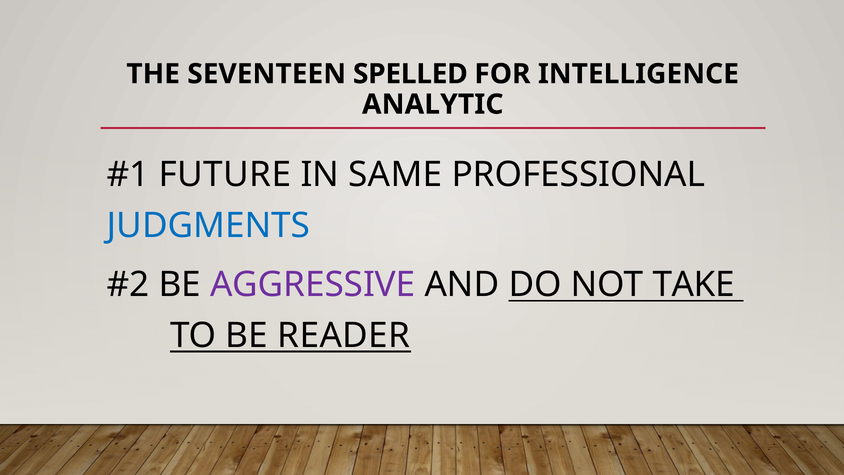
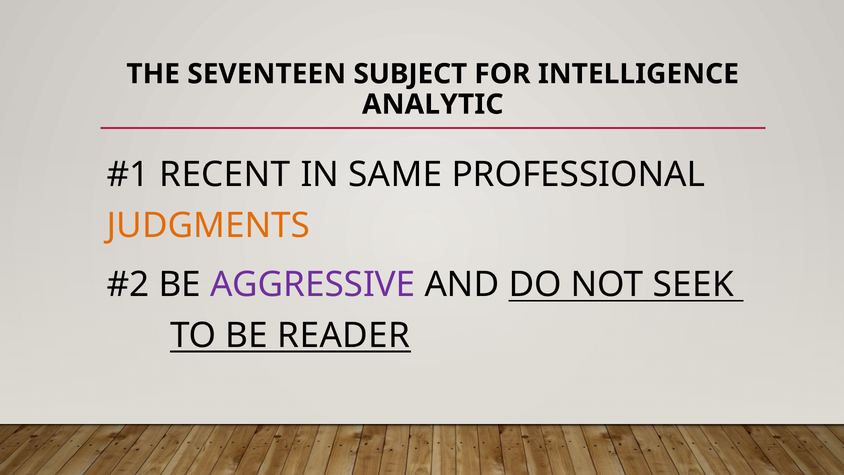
SPELLED: SPELLED -> SUBJECT (410, 74)
FUTURE: FUTURE -> RECENT (225, 175)
JUDGMENTS colour: blue -> orange (208, 225)
TAKE: TAKE -> SEEK (693, 285)
